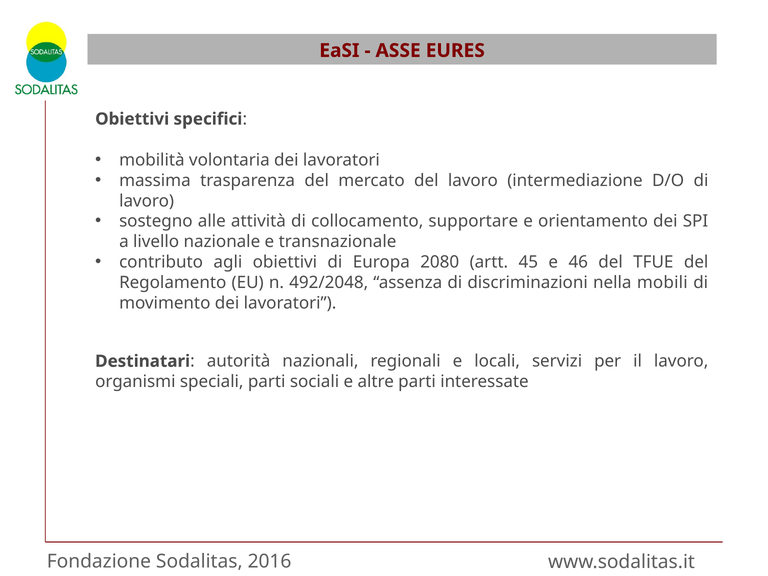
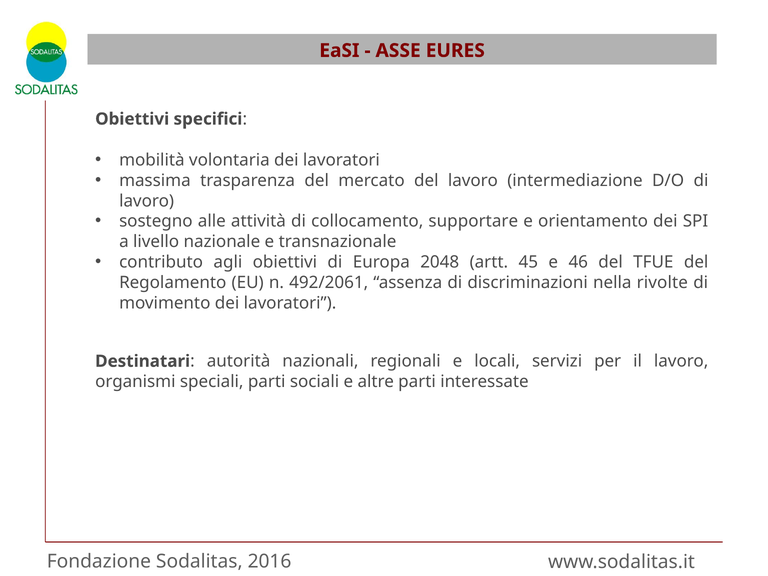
2080: 2080 -> 2048 (440, 262)
492/2048: 492/2048 -> 492/2061 (329, 283)
mobili: mobili -> rivolte (662, 283)
